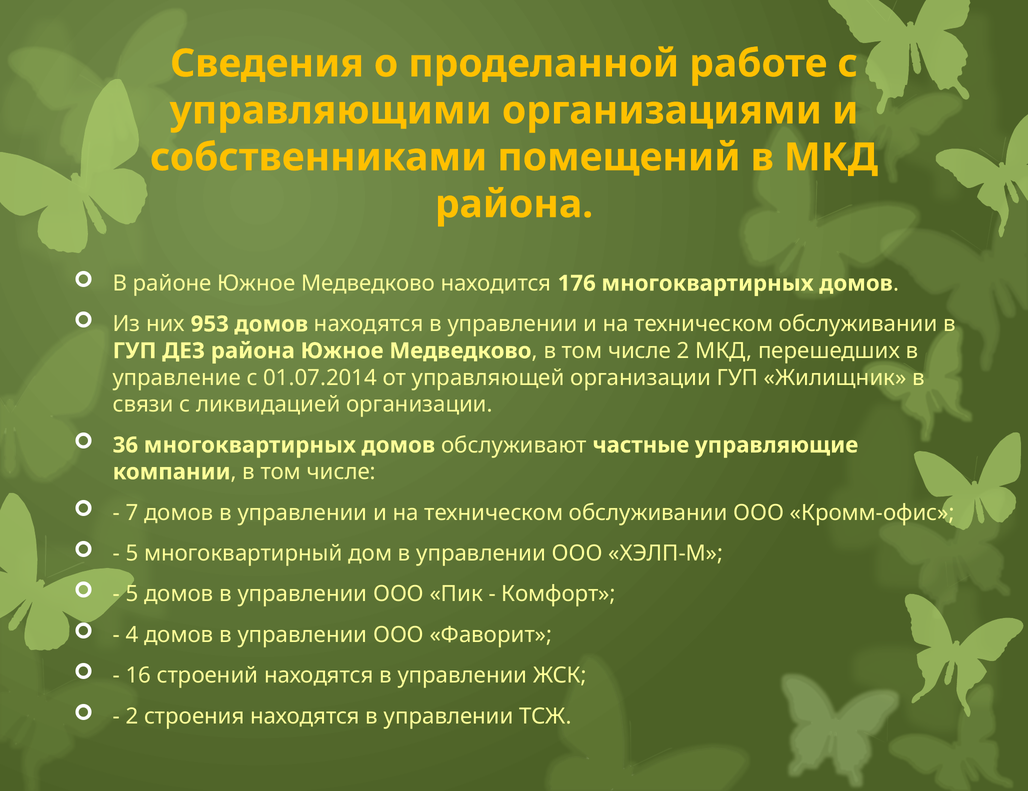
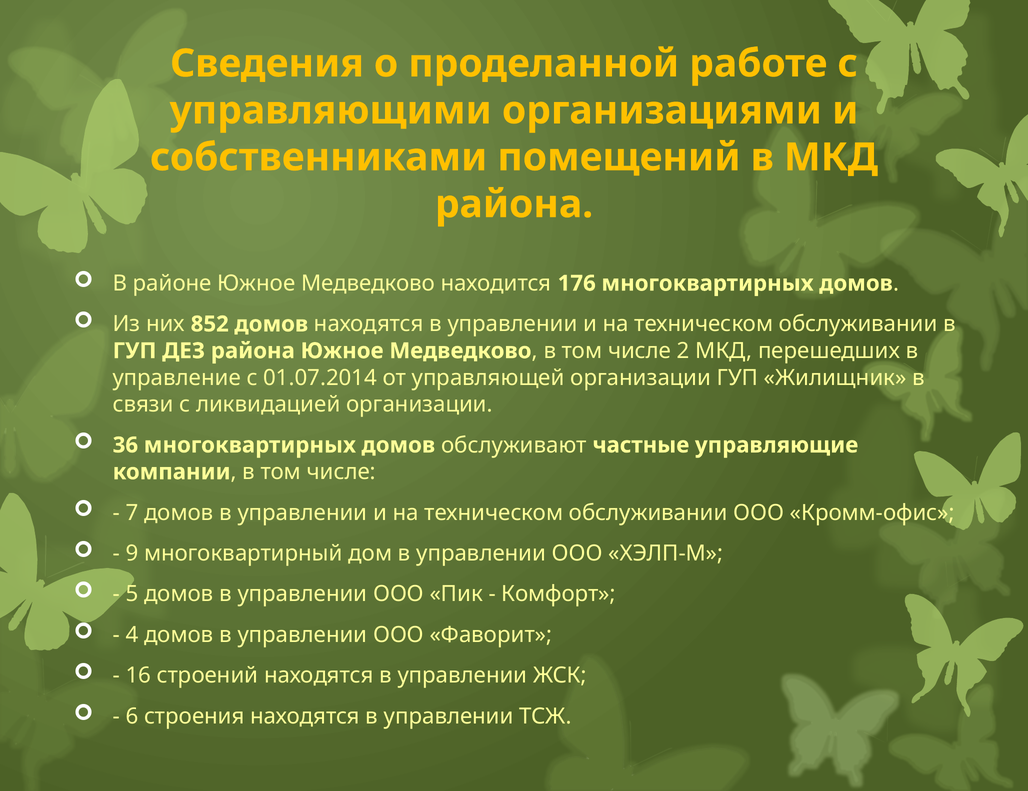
953: 953 -> 852 (210, 324)
5: 5 -> 9 (132, 553)
2: 2 -> 6 (132, 716)
